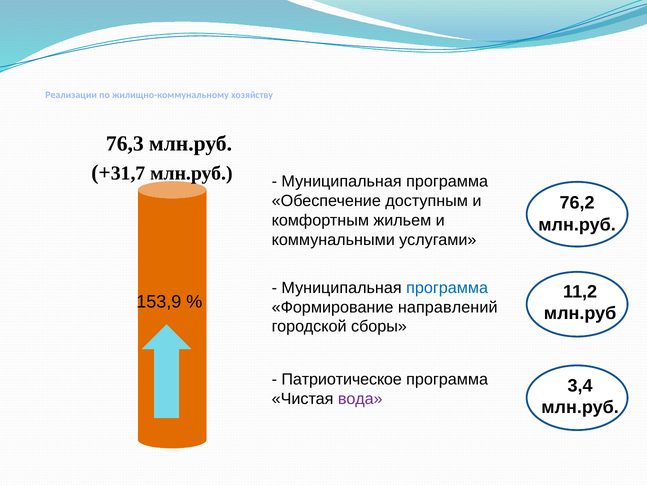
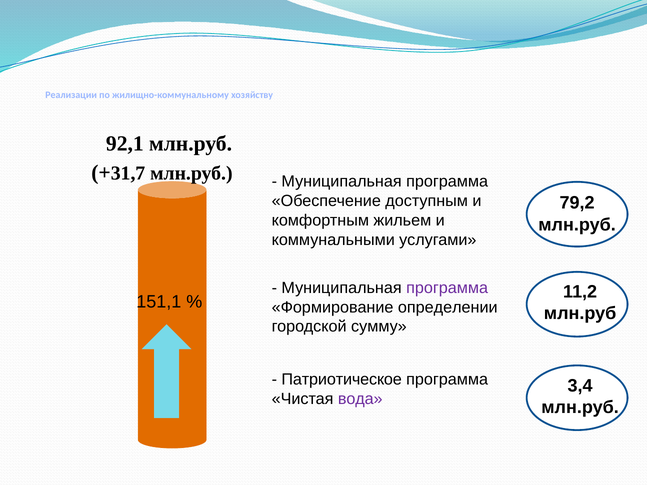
76,3: 76,3 -> 92,1 (125, 144)
76,2: 76,2 -> 79,2 (577, 203)
программа colour: blue -> purple (447, 288)
153,9: 153,9 -> 151,1 (159, 302)
направлений: направлений -> определении (448, 307)
сборы: сборы -> сумму (379, 327)
